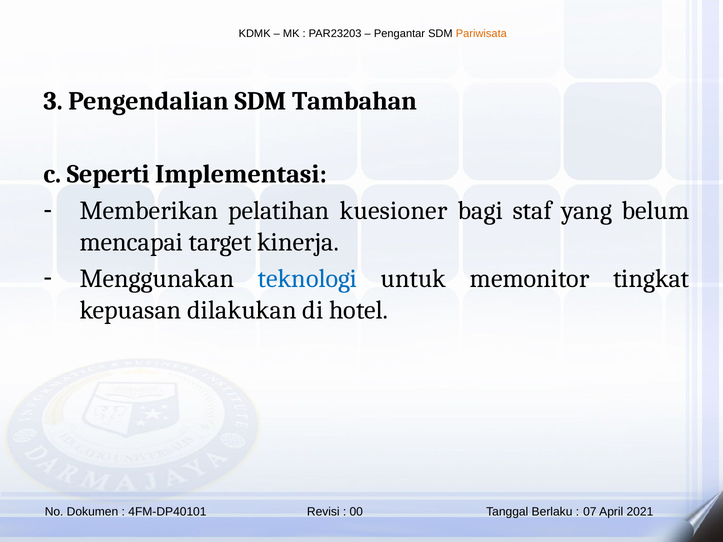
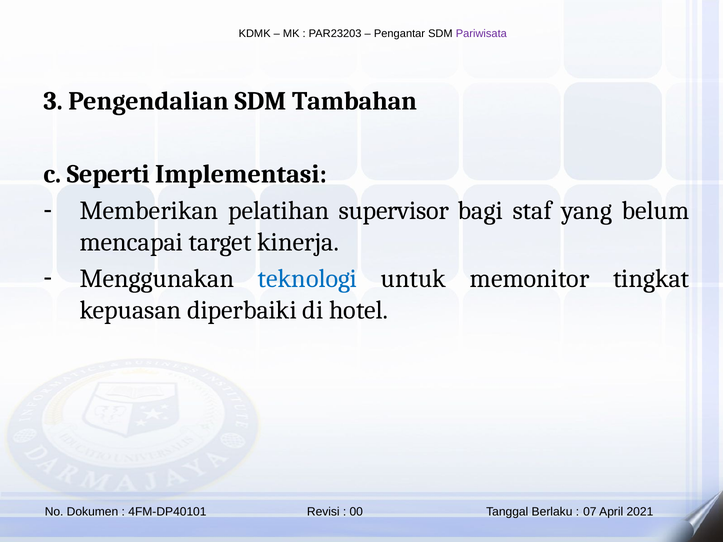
Pariwisata colour: orange -> purple (481, 34)
kuesioner: kuesioner -> supervisor (394, 211)
dilakukan: dilakukan -> diperbaiki (242, 310)
